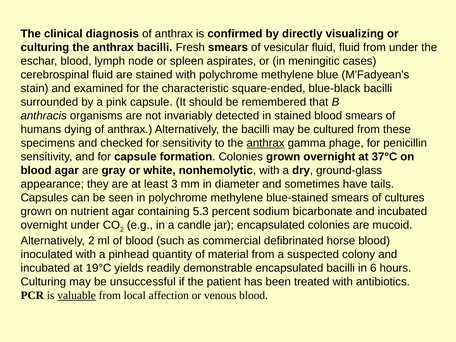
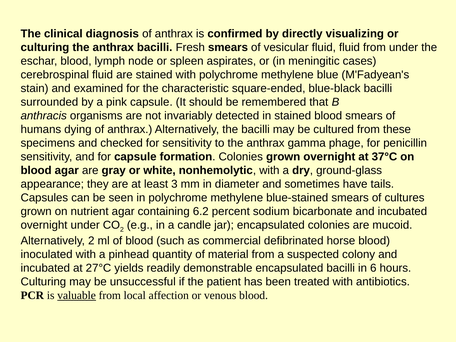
anthrax underline: present -> none (266, 143)
5.3: 5.3 -> 6.2 (201, 211)
19°C: 19°C -> 27°C (98, 268)
